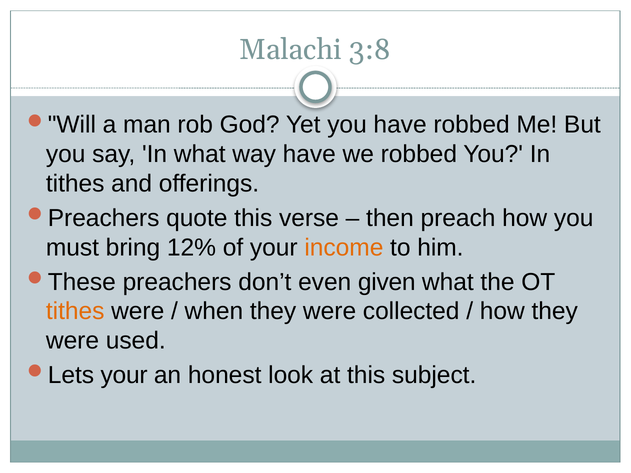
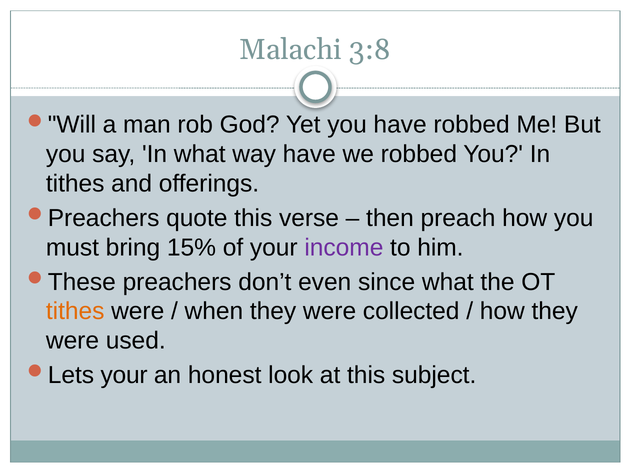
12%: 12% -> 15% (192, 248)
income colour: orange -> purple (344, 248)
given: given -> since (387, 282)
